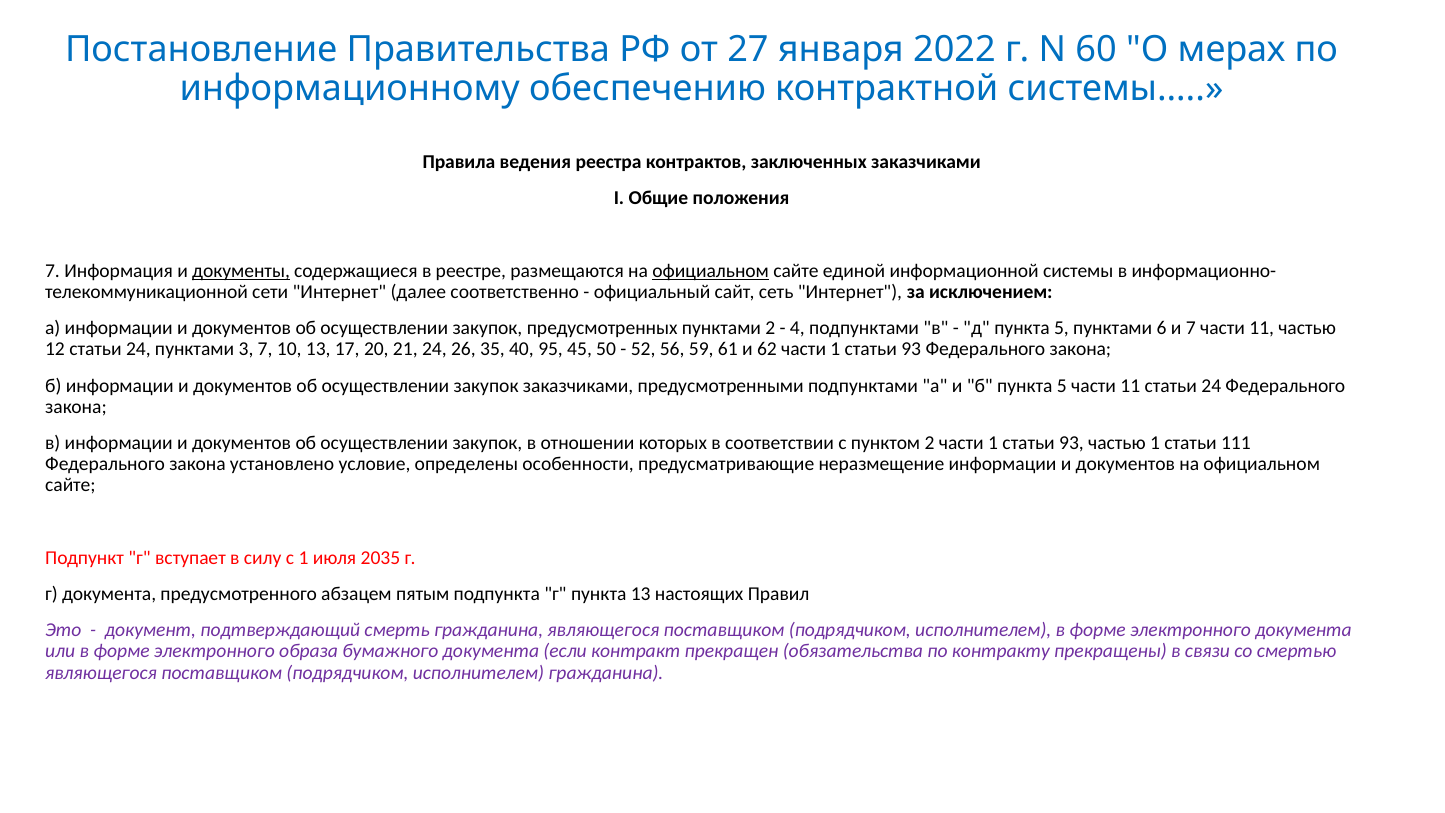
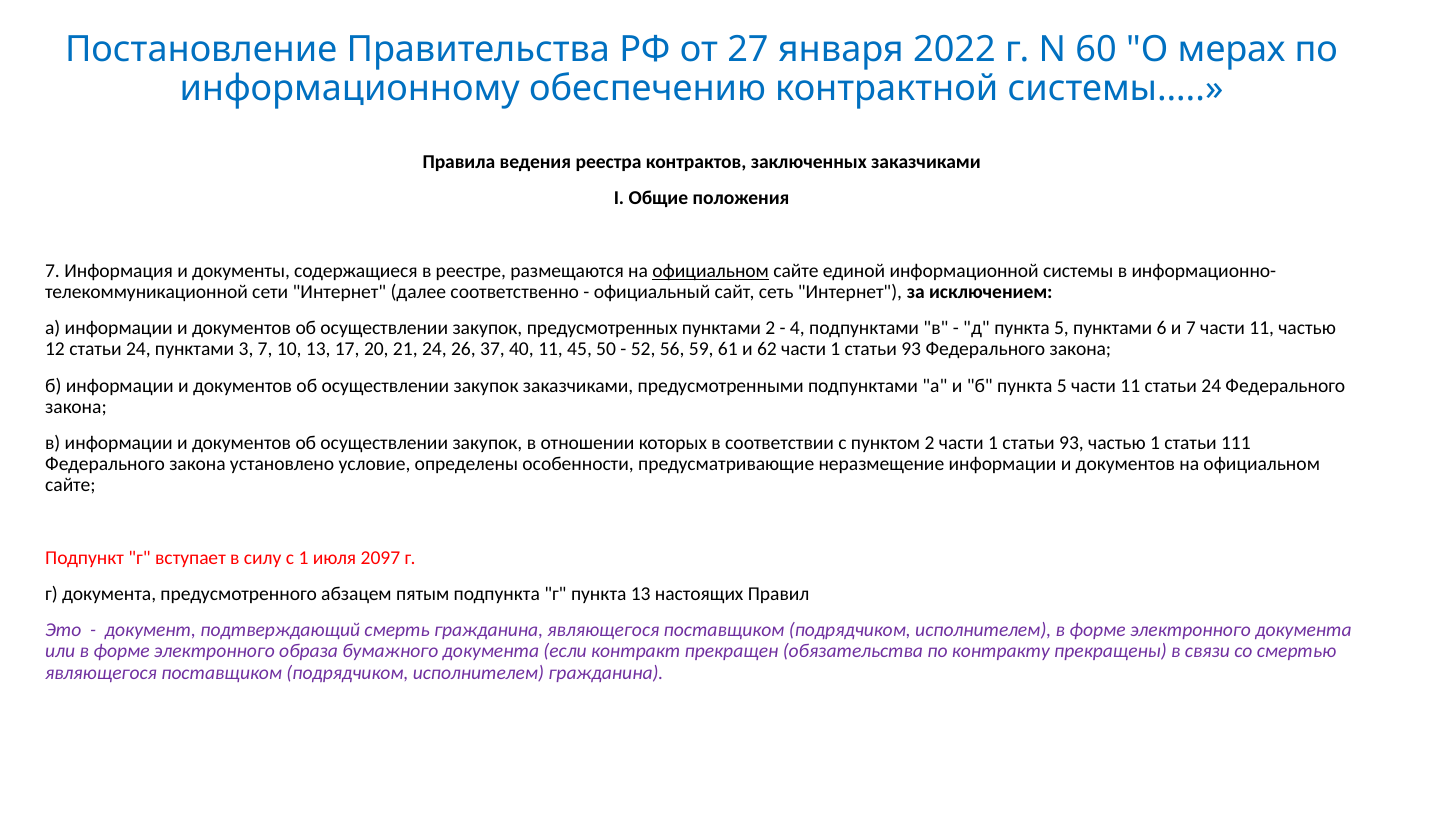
документы underline: present -> none (241, 271)
35: 35 -> 37 (492, 349)
40 95: 95 -> 11 (551, 349)
2035: 2035 -> 2097 (380, 558)
